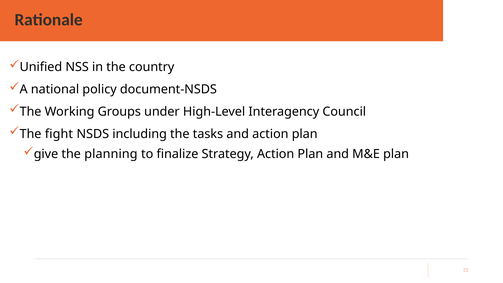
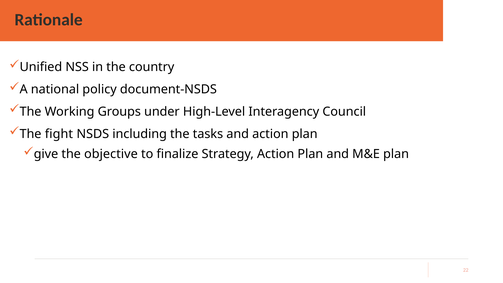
planning: planning -> objective (111, 154)
